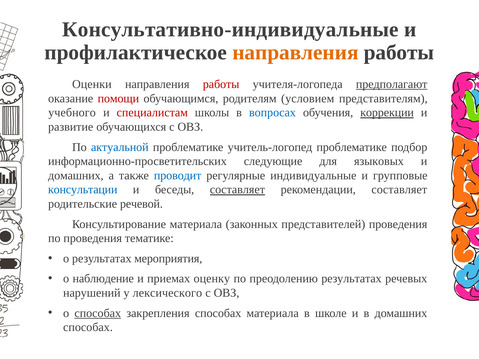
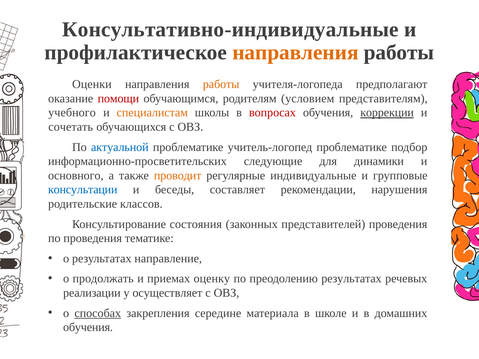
работы colour: red -> orange (221, 84)
предполагают underline: present -> none (392, 84)
специалистам colour: red -> orange (152, 113)
вопросах colour: blue -> red (272, 113)
развитие: развитие -> сочетать (71, 127)
языковых: языковых -> динамики (379, 161)
домашних: домашних -> основного (76, 176)
проводит colour: blue -> orange (178, 176)
составляет underline: present -> none (237, 190)
рекомендации составляет: составляет -> нарушения (399, 190)
речевой: речевой -> классов (141, 204)
Консультирование материала: материала -> состояния (196, 224)
мероприятия: мероприятия -> направление (168, 259)
наблюдение: наблюдение -> продолжать (103, 279)
нарушений: нарушений -> реализации (92, 293)
лексического: лексического -> осуществляет (167, 293)
закрепления способах: способах -> середине (218, 313)
способах: способах -> обучения (88, 328)
